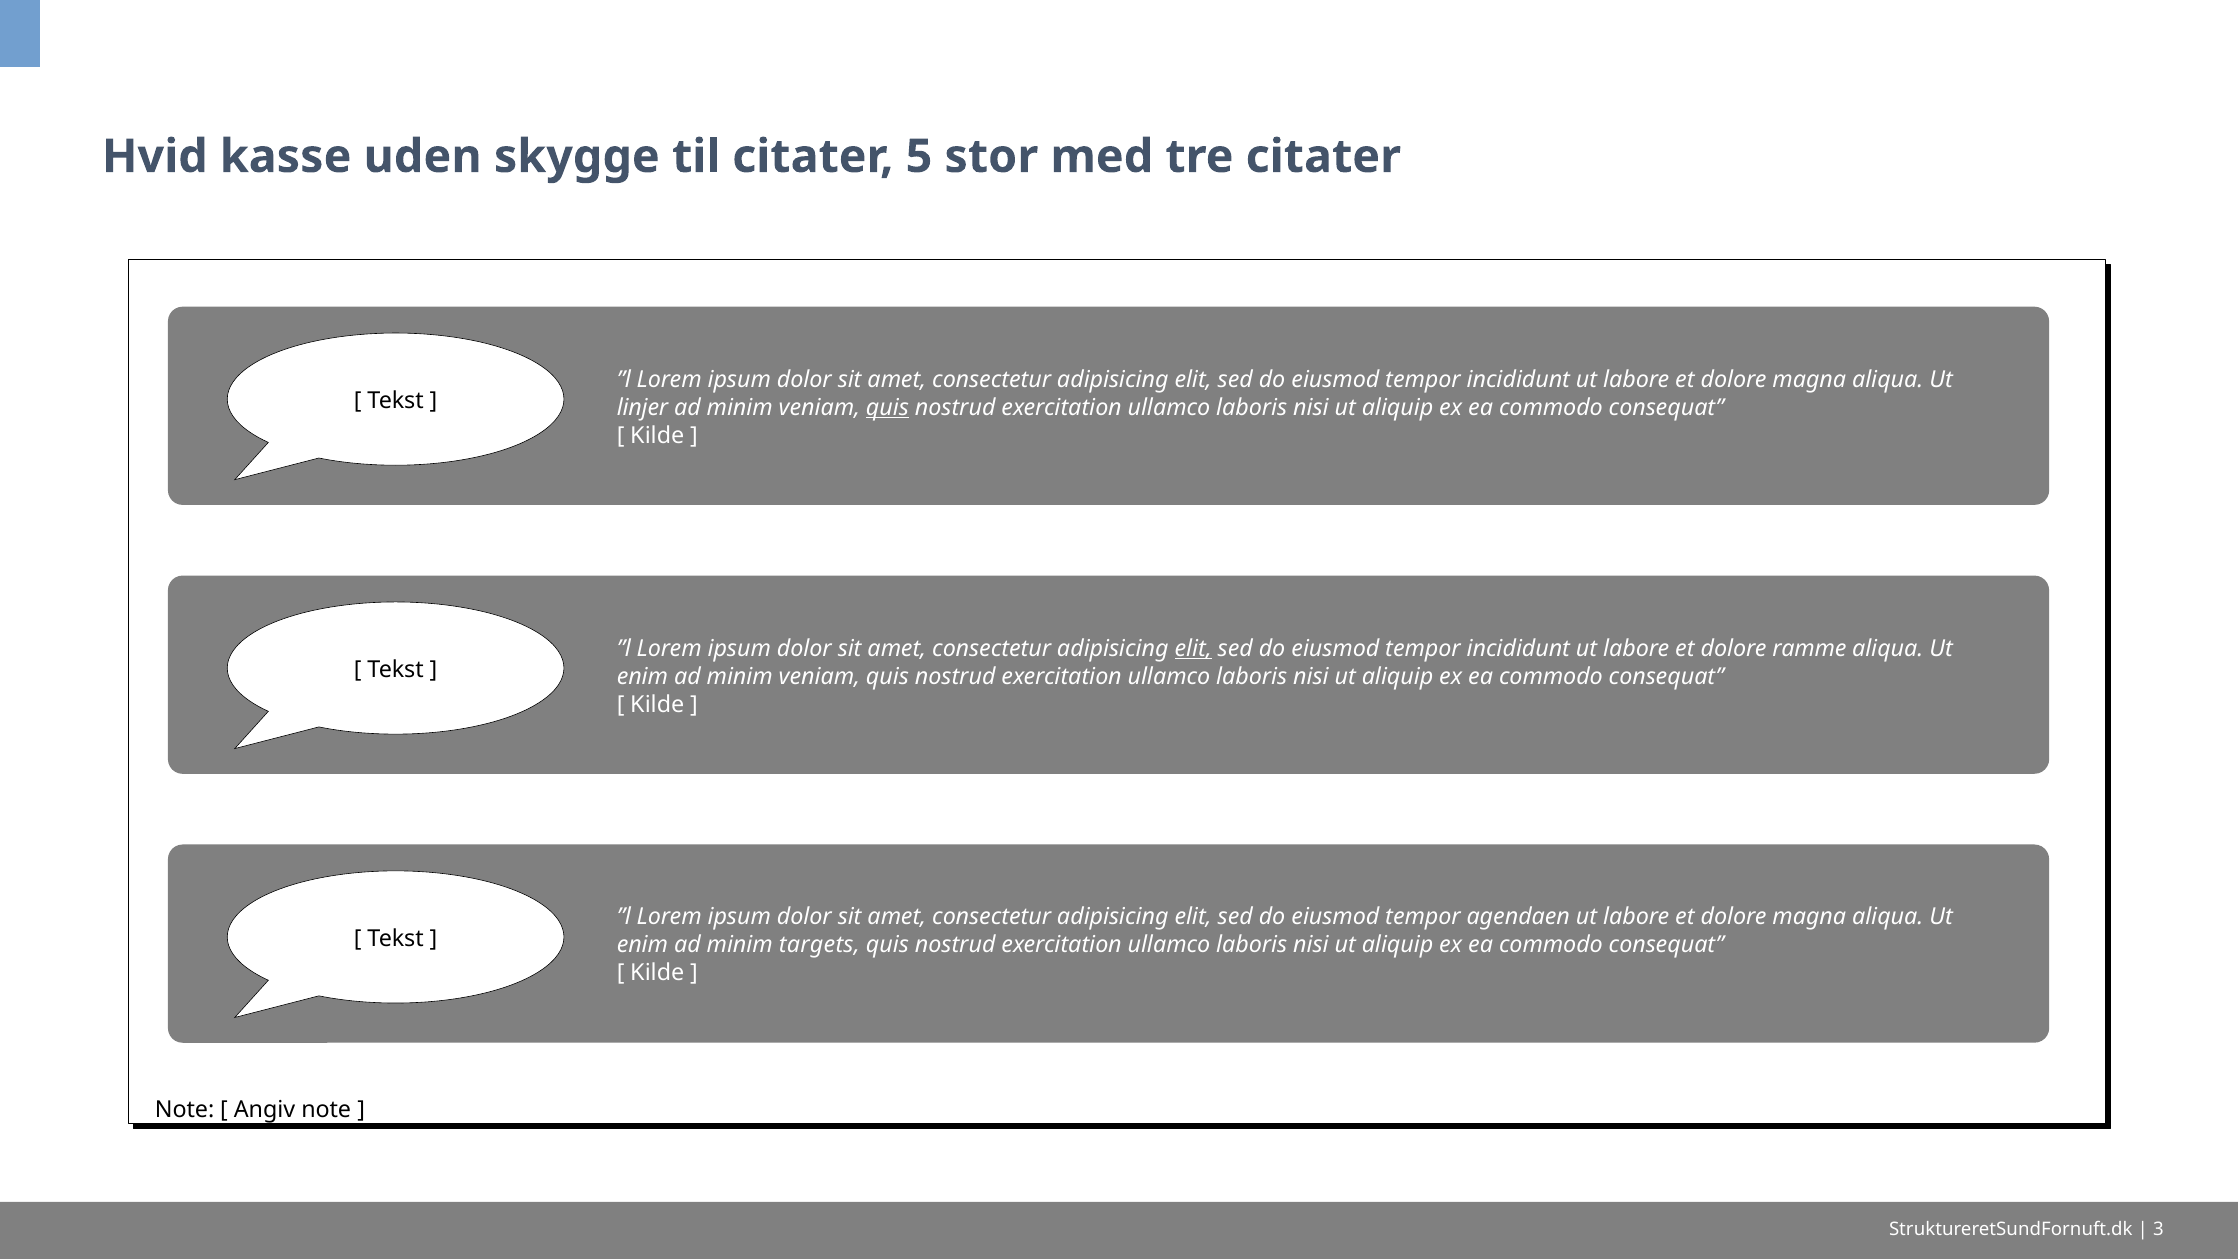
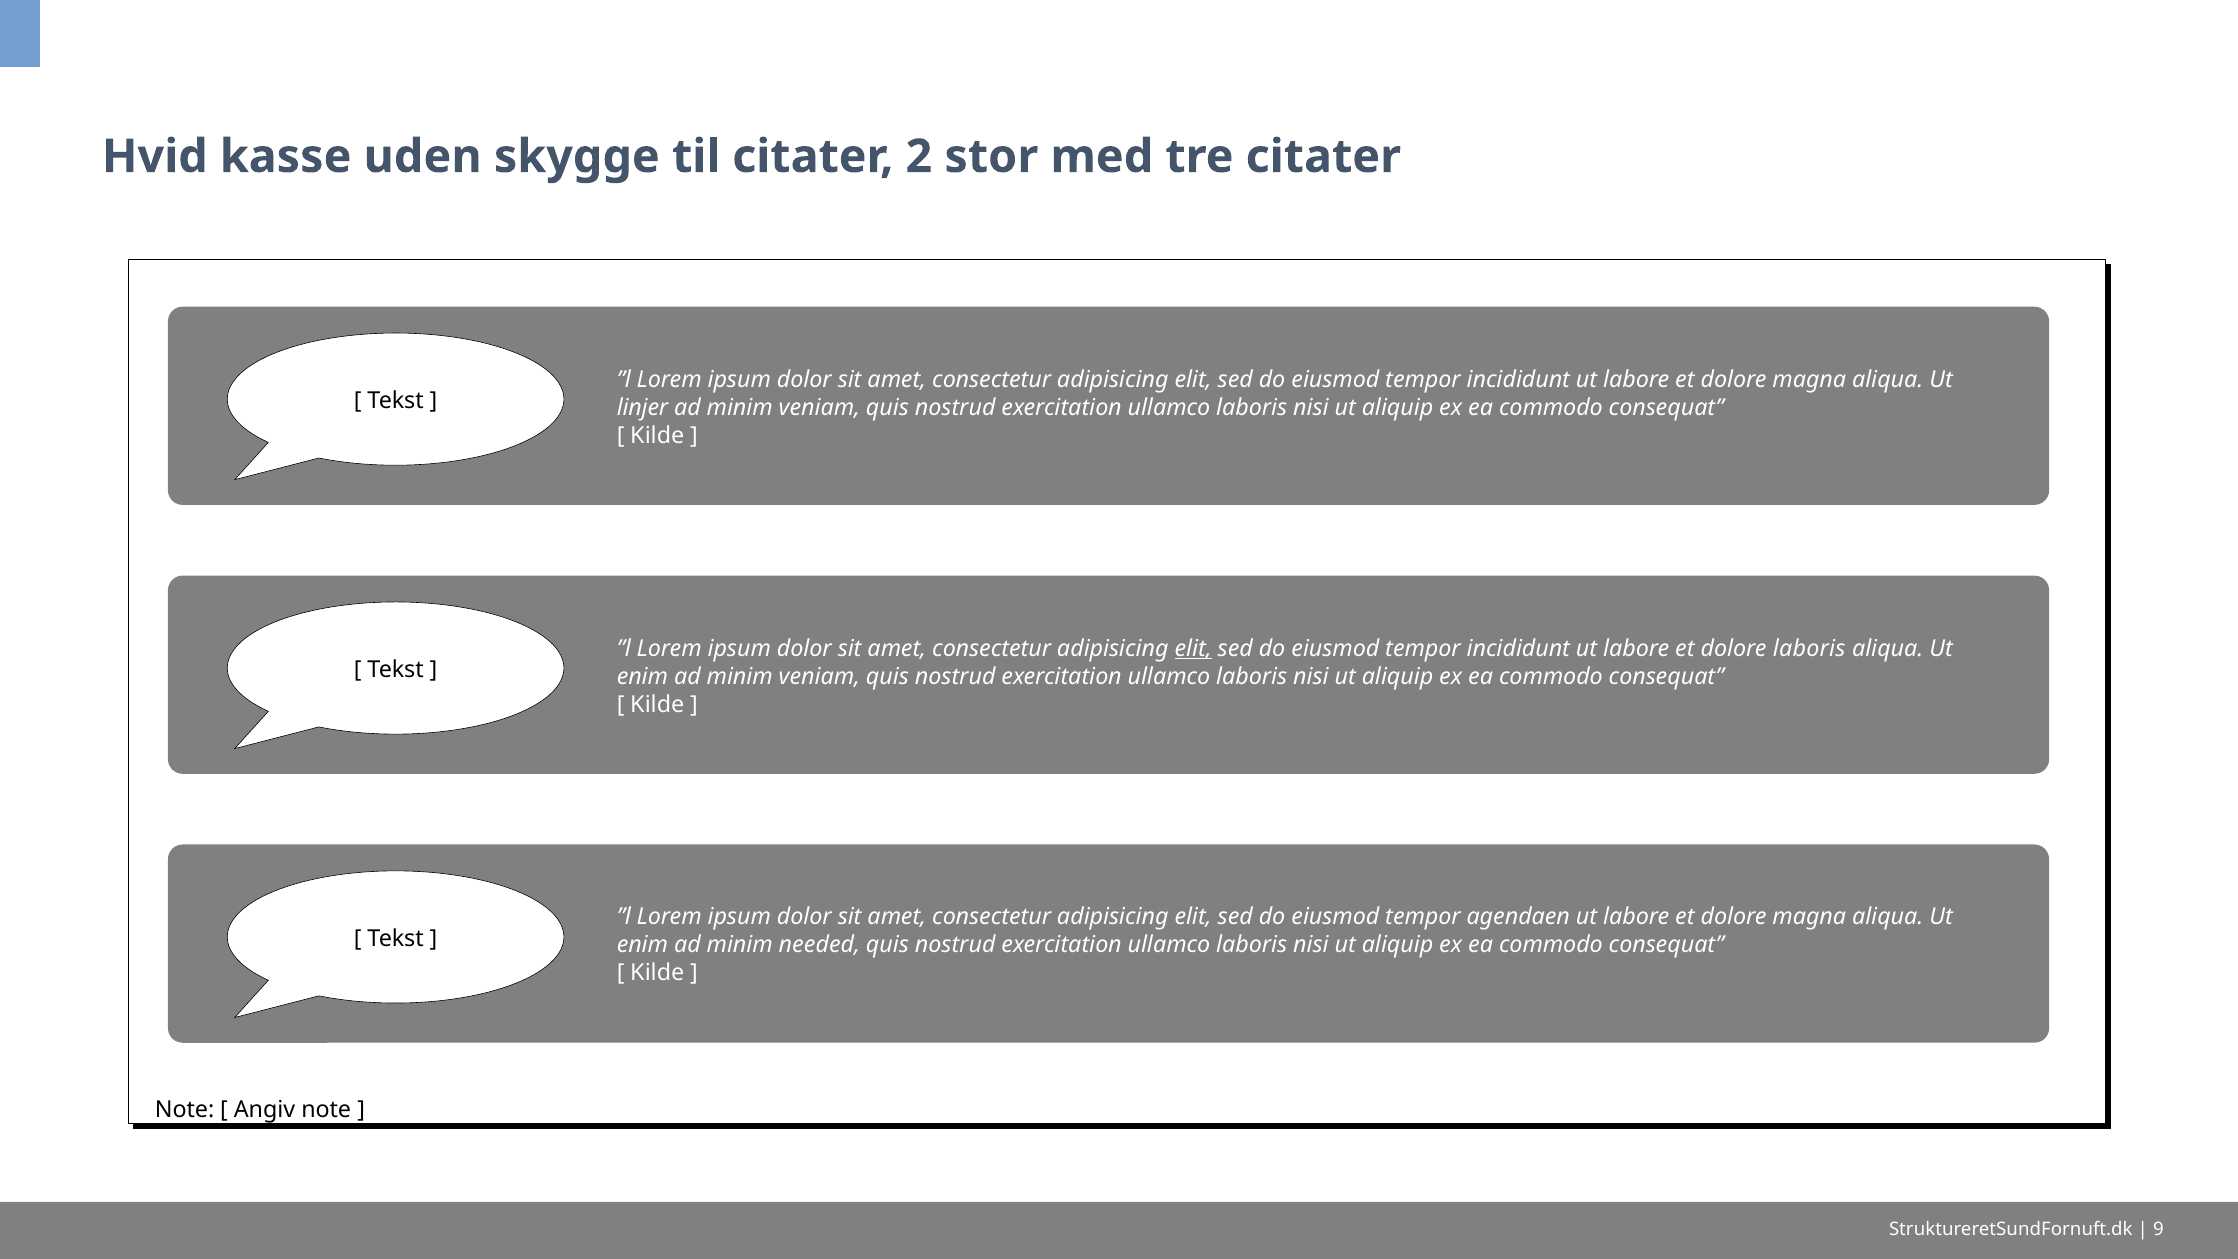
5: 5 -> 2 (919, 157)
quis underline: present -> none (888, 407)
dolore ramme: ramme -> laboris (1809, 648)
targets: targets -> needed (819, 945)
3: 3 -> 9 (2159, 1229)
